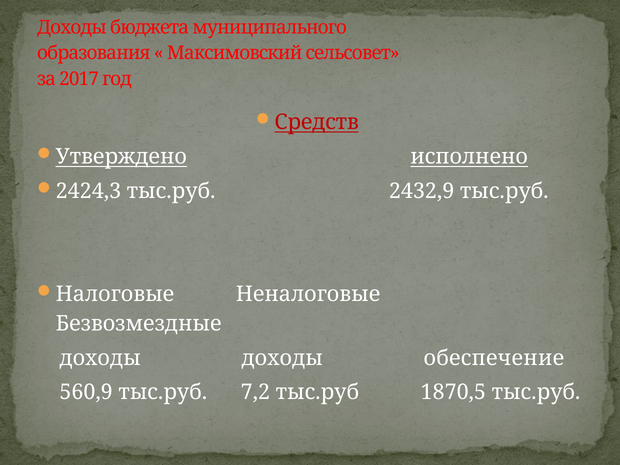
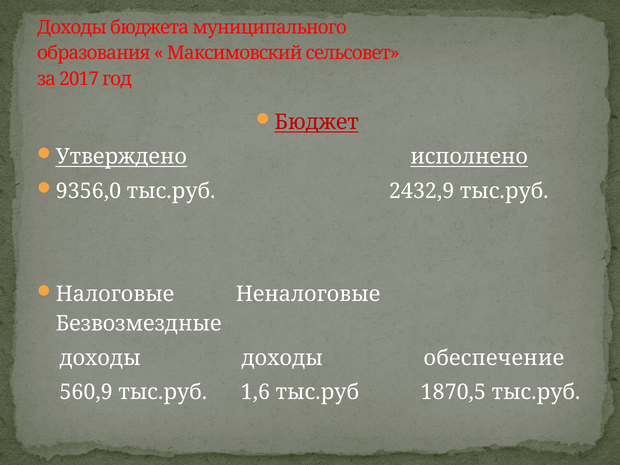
Средств: Средств -> Бюджет (317, 122)
2424,3: 2424,3 -> 9356,0 (88, 191)
7,2: 7,2 -> 1,6 (255, 392)
